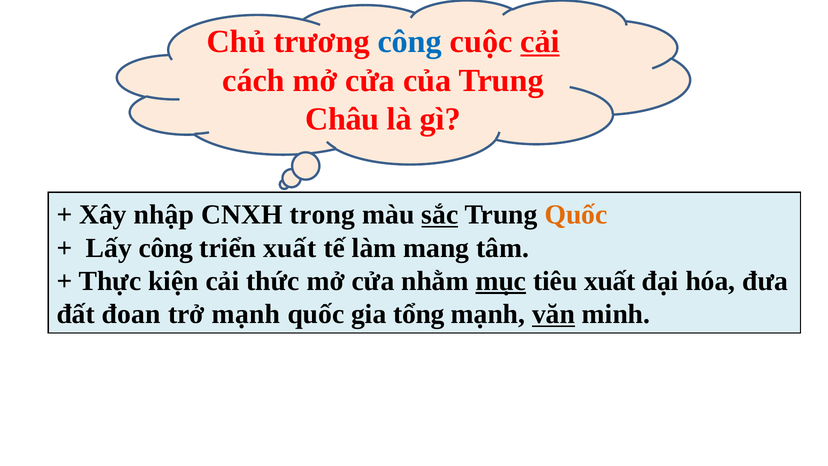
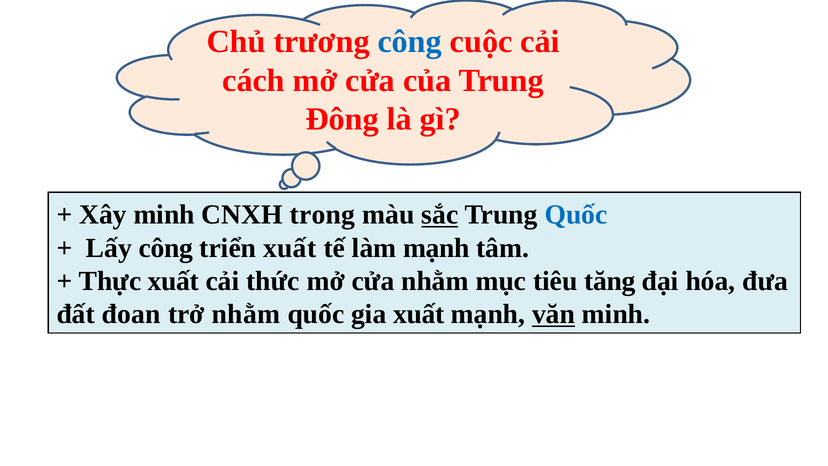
cải underline: present -> none (540, 42)
Châu: Châu -> Đông (342, 119)
Xây nhập: nhập -> minh (164, 215)
Quốc colour: orange -> blue (576, 215)
làm mang: mang -> mạnh (436, 248)
Thực kiện: kiện -> xuất (174, 281)
mục underline: present -> none (501, 281)
tiêu xuất: xuất -> tăng (610, 281)
trở mạnh: mạnh -> nhằm (246, 314)
gia tổng: tổng -> xuất (419, 314)
